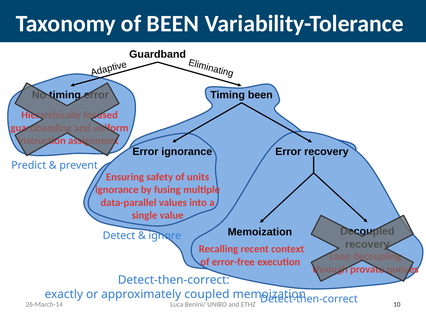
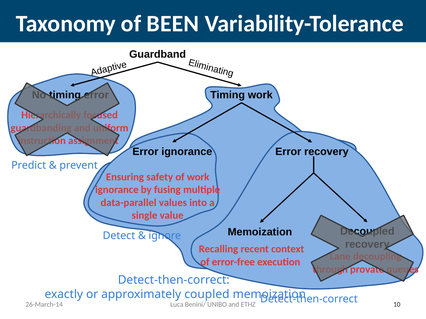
Timing been: been -> work (260, 95)
of units: units -> work (198, 177)
